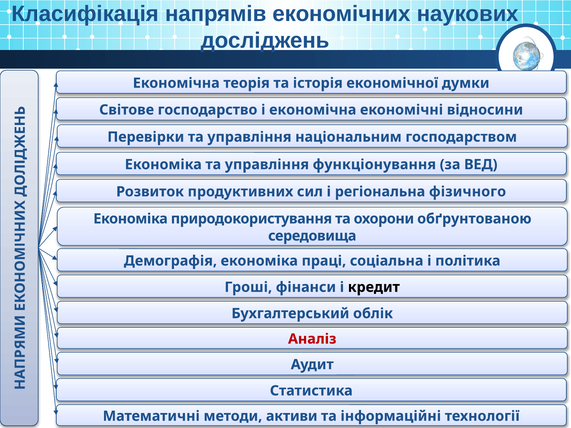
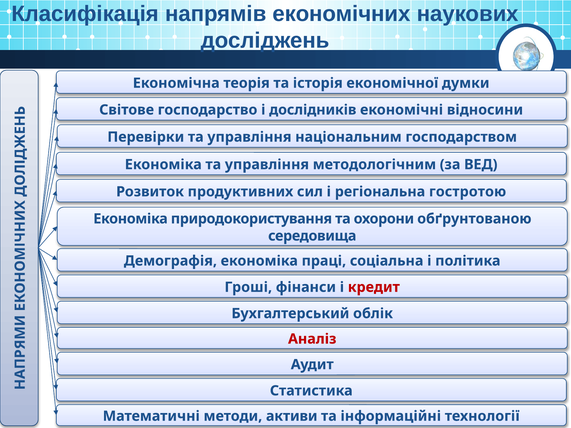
і економічна: економічна -> дослідників (313, 110)
функціонування: функціонування -> методологічним (374, 165)
фізичного: фізичного -> гостротою (468, 192)
кредит colour: black -> red (374, 287)
